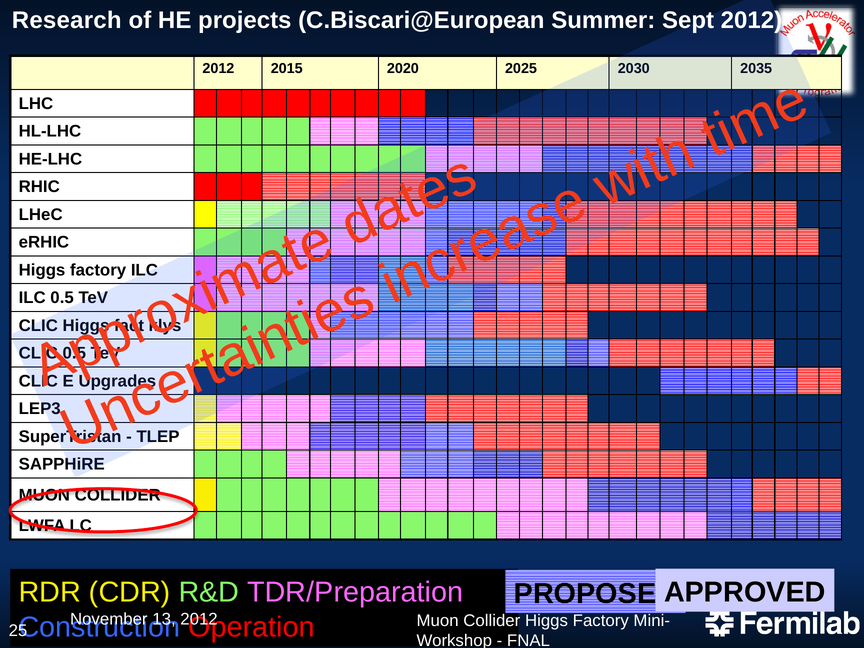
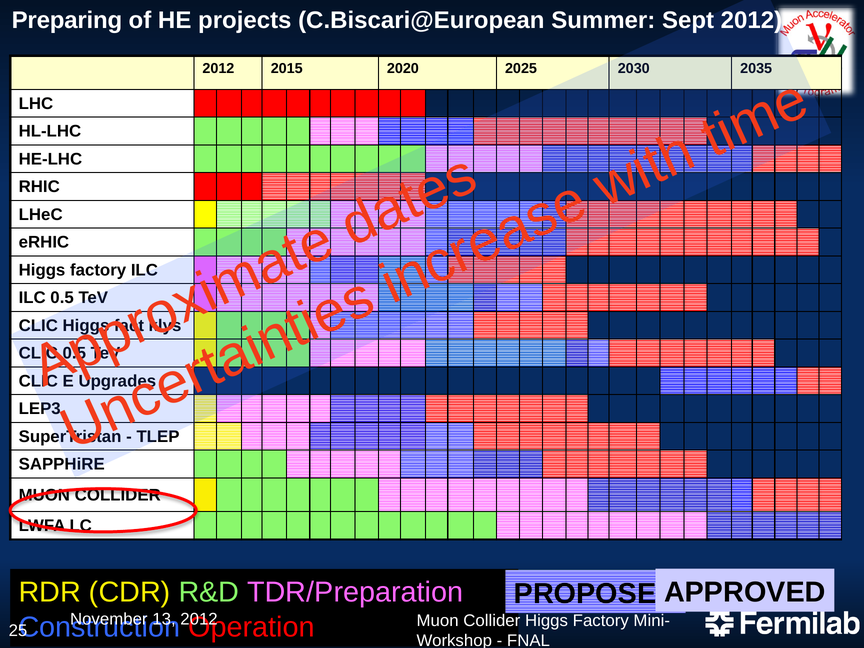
Research: Research -> Preparing (67, 20)
